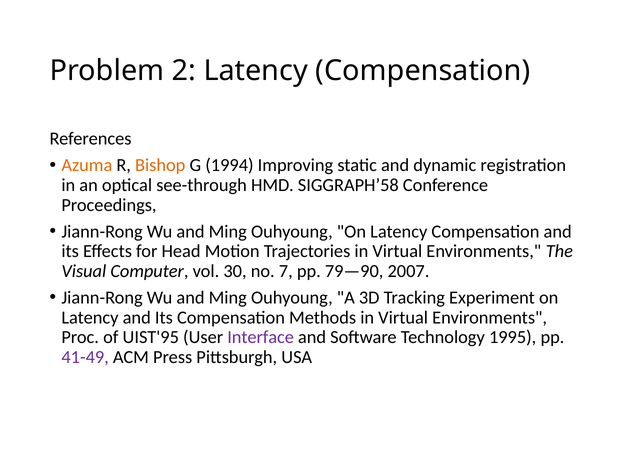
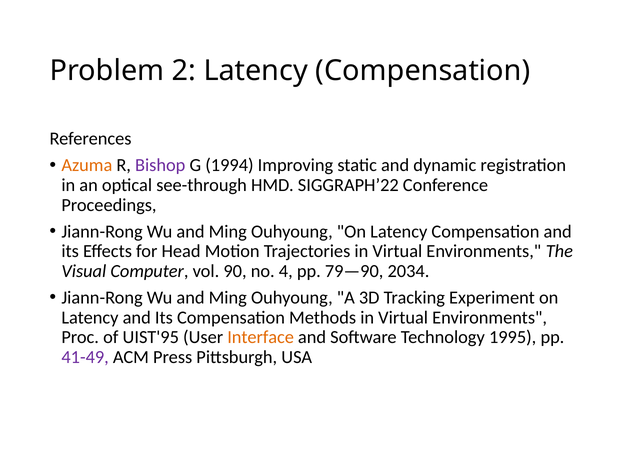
Bishop colour: orange -> purple (160, 165)
SIGGRAPH’58: SIGGRAPH’58 -> SIGGRAPH’22 (348, 185)
30: 30 -> 90 (235, 271)
7: 7 -> 4 (286, 271)
2007: 2007 -> 2034 (408, 271)
Interface colour: purple -> orange (261, 337)
